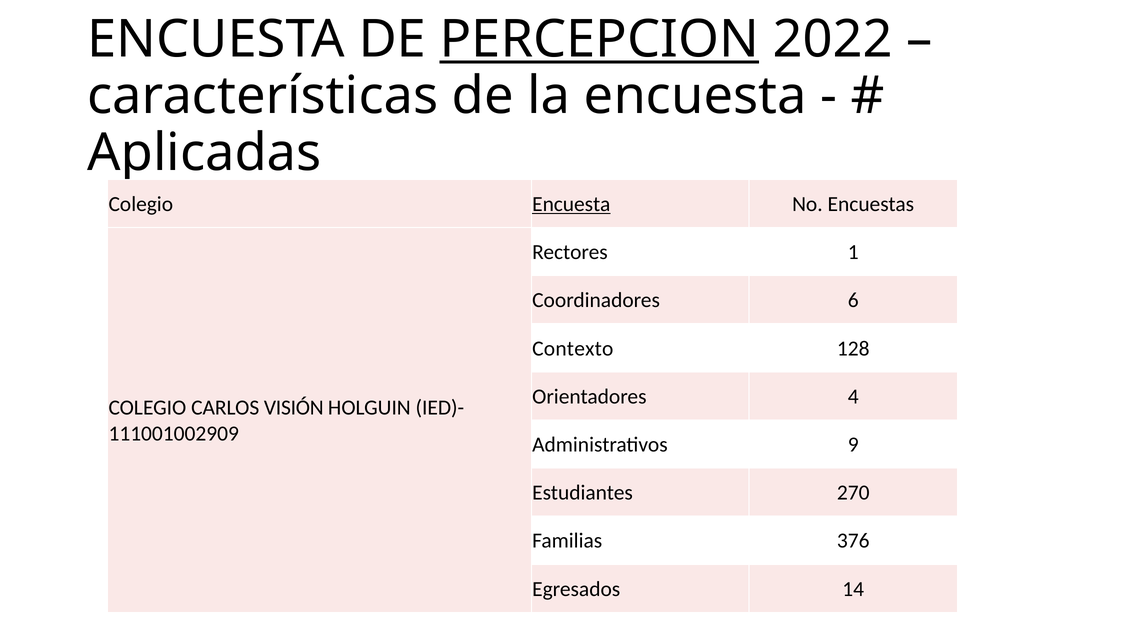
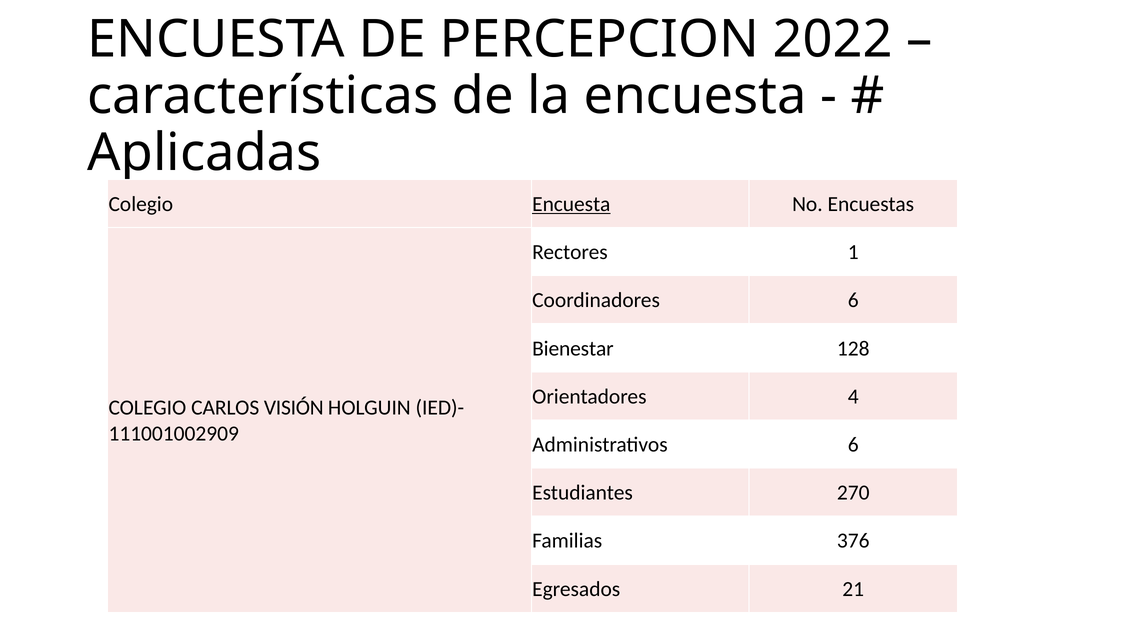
PERCEPCION underline: present -> none (599, 40)
Contexto: Contexto -> Bienestar (573, 349)
Administrativos 9: 9 -> 6 (853, 445)
14: 14 -> 21 (853, 589)
